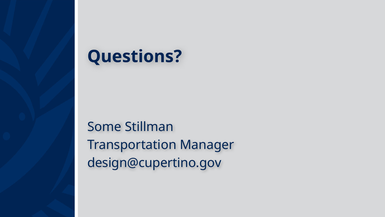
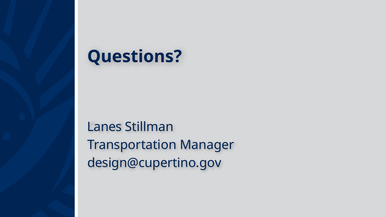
Some: Some -> Lanes (104, 127)
